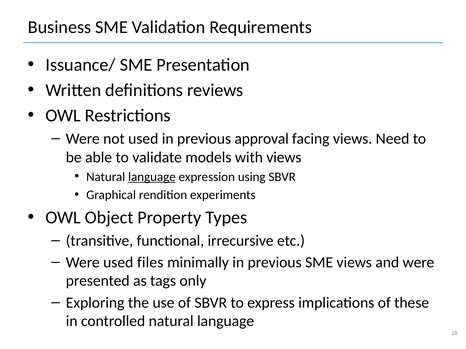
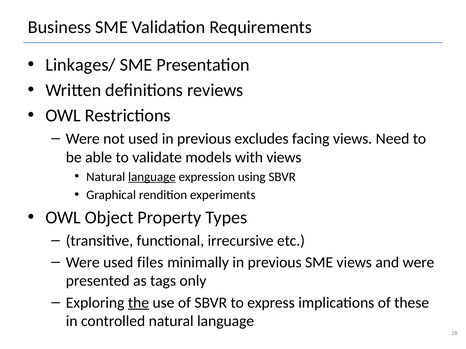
Issuance/: Issuance/ -> Linkages/ (81, 65)
approval: approval -> excludes (262, 139)
the underline: none -> present (138, 303)
